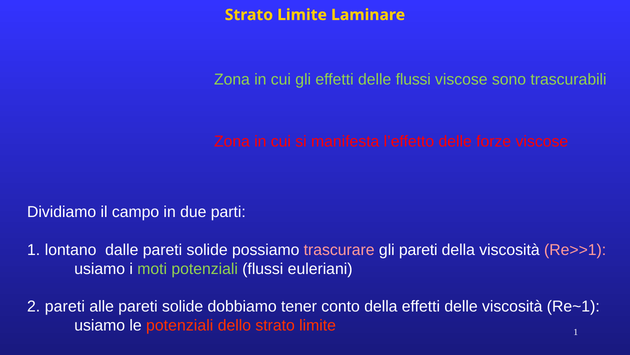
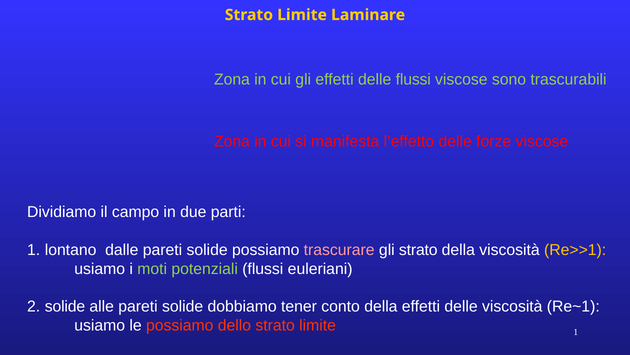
gli pareti: pareti -> strato (418, 250)
Re>>1 colour: pink -> yellow (575, 250)
pareti: pareti -> solide (65, 306)
le potenziali: potenziali -> possiamo (180, 325)
